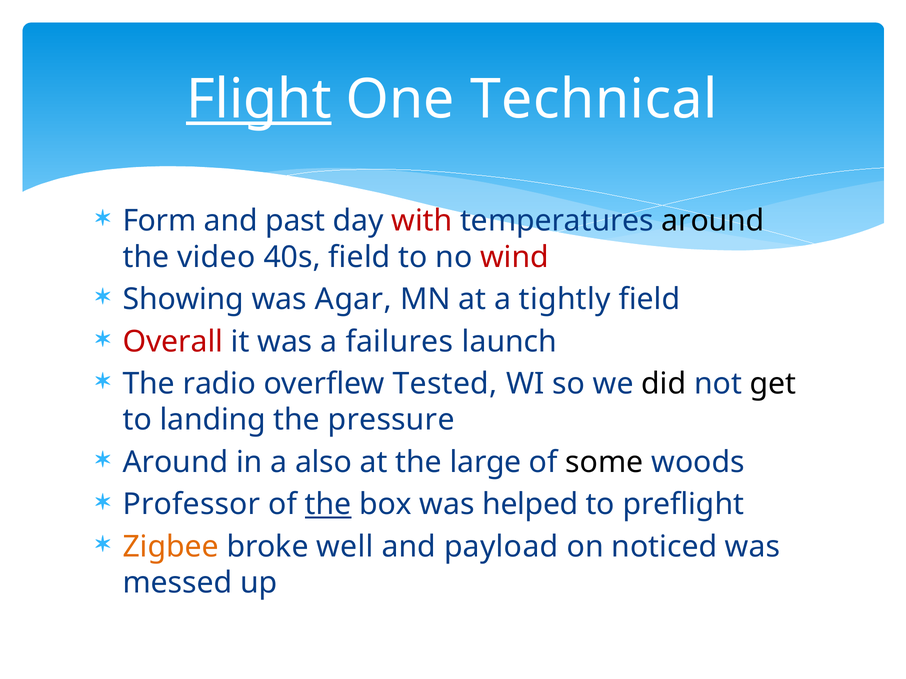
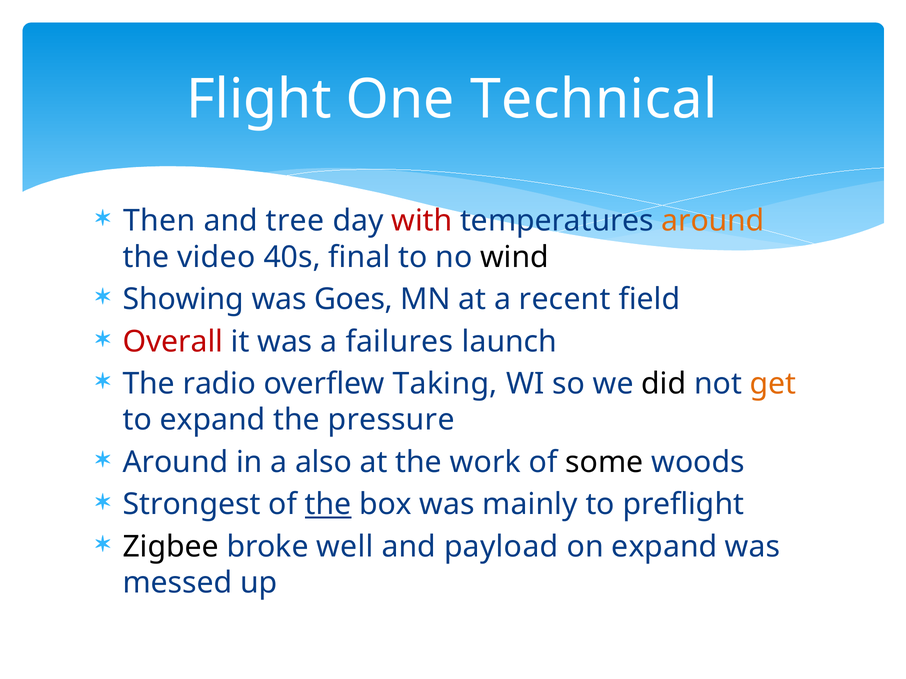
Flight underline: present -> none (259, 99)
Form: Form -> Then (159, 221)
past: past -> tree (295, 221)
around colour: black -> orange (713, 221)
40s field: field -> final (360, 257)
wind colour: red -> black (515, 257)
Agar: Agar -> Goes (354, 300)
tightly: tightly -> recent (565, 300)
Tested: Tested -> Taking (445, 384)
get colour: black -> orange (773, 384)
to landing: landing -> expand (213, 420)
large: large -> work (485, 463)
Professor: Professor -> Strongest (192, 505)
helped: helped -> mainly (530, 505)
Zigbee colour: orange -> black (171, 547)
on noticed: noticed -> expand (664, 547)
